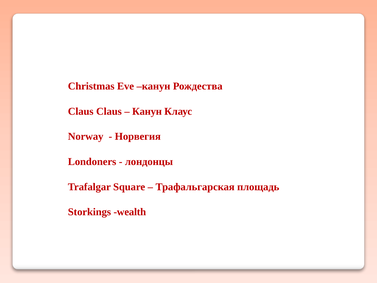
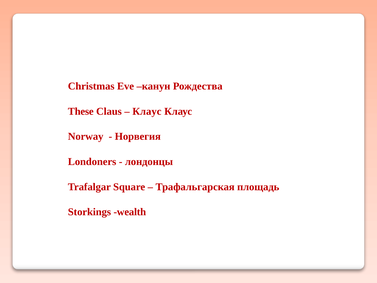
Claus: Claus -> These (81, 111)
Канун: Канун -> Клаус (147, 111)
